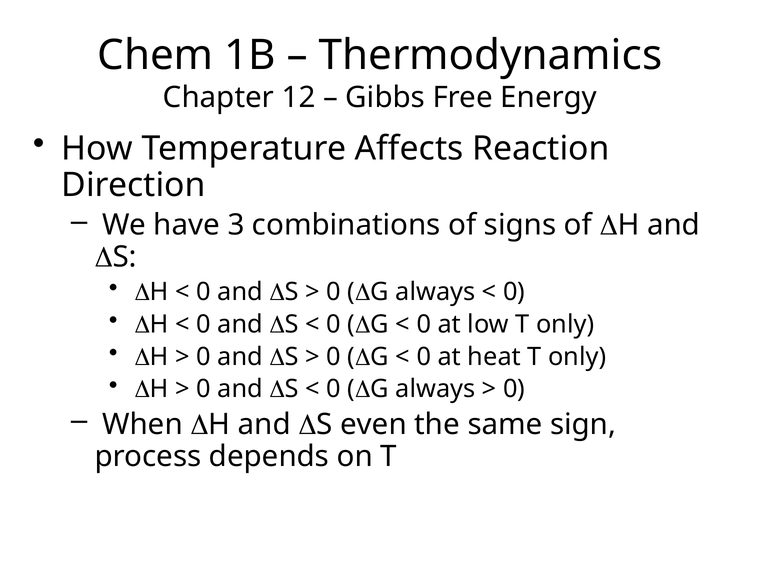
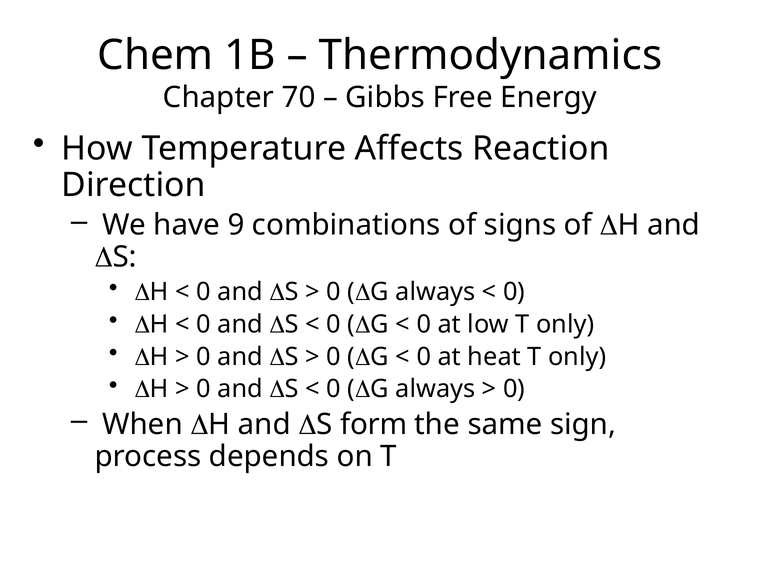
12: 12 -> 70 (299, 98)
3: 3 -> 9 (236, 225)
even: even -> form (374, 425)
